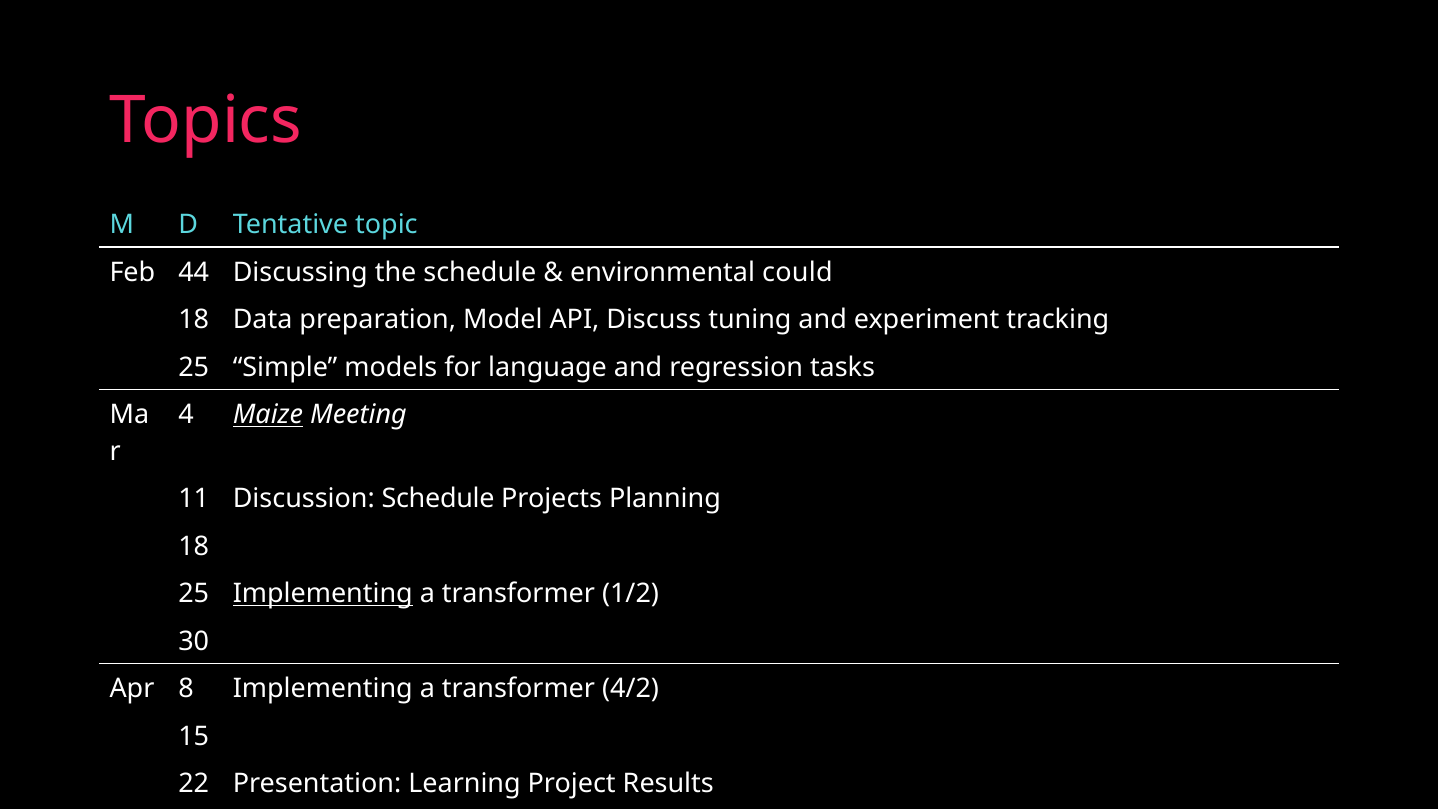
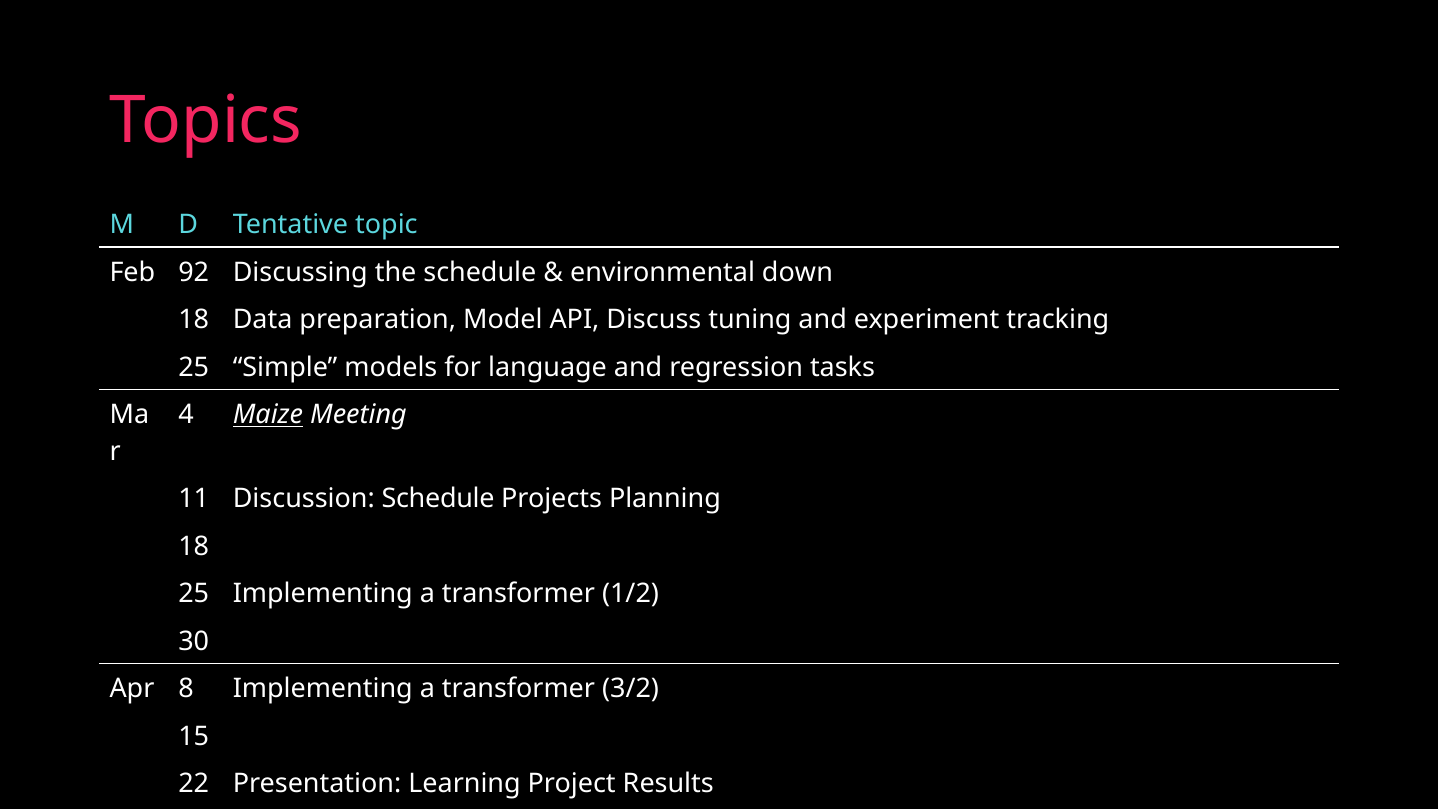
44: 44 -> 92 (194, 272)
could: could -> down (797, 272)
Implementing underline: present -> none (323, 594)
4/2: 4/2 -> 3/2 (631, 689)
